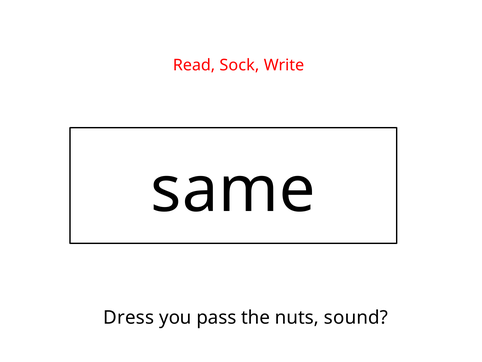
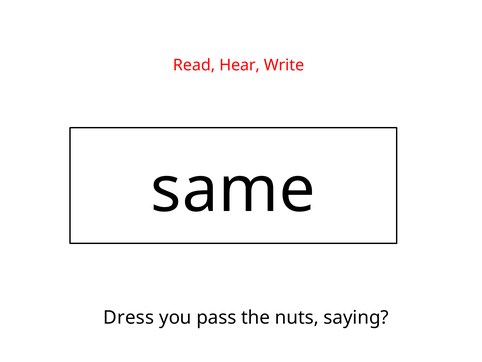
Sock: Sock -> Hear (240, 65)
sound: sound -> saying (356, 317)
